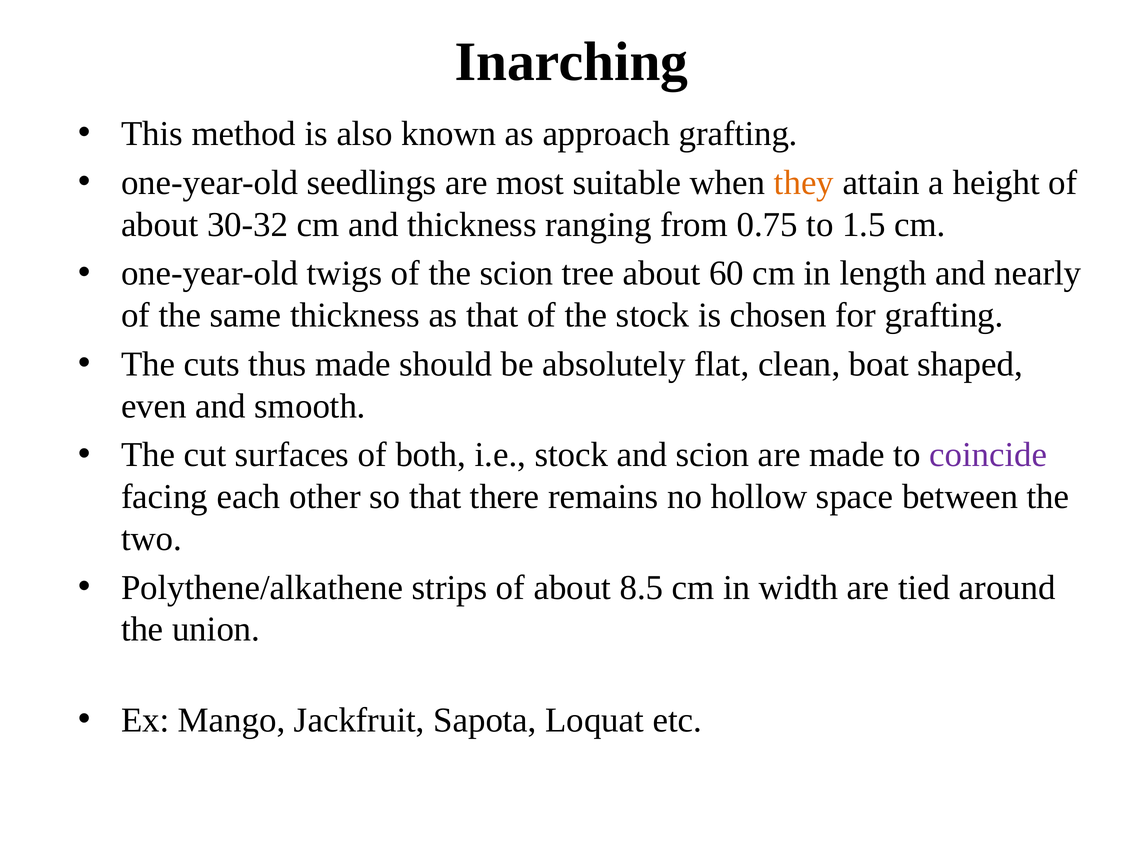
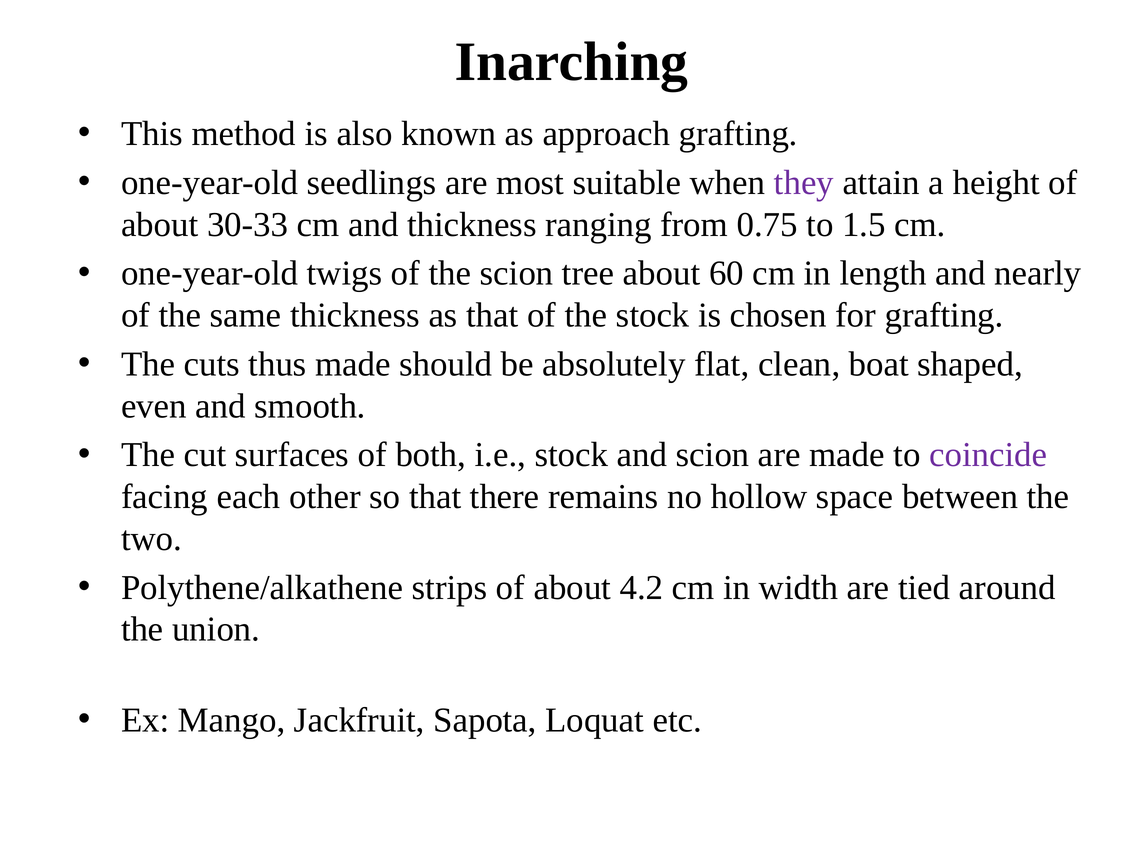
they colour: orange -> purple (804, 183)
30-32: 30-32 -> 30-33 (248, 225)
8.5: 8.5 -> 4.2 (642, 588)
